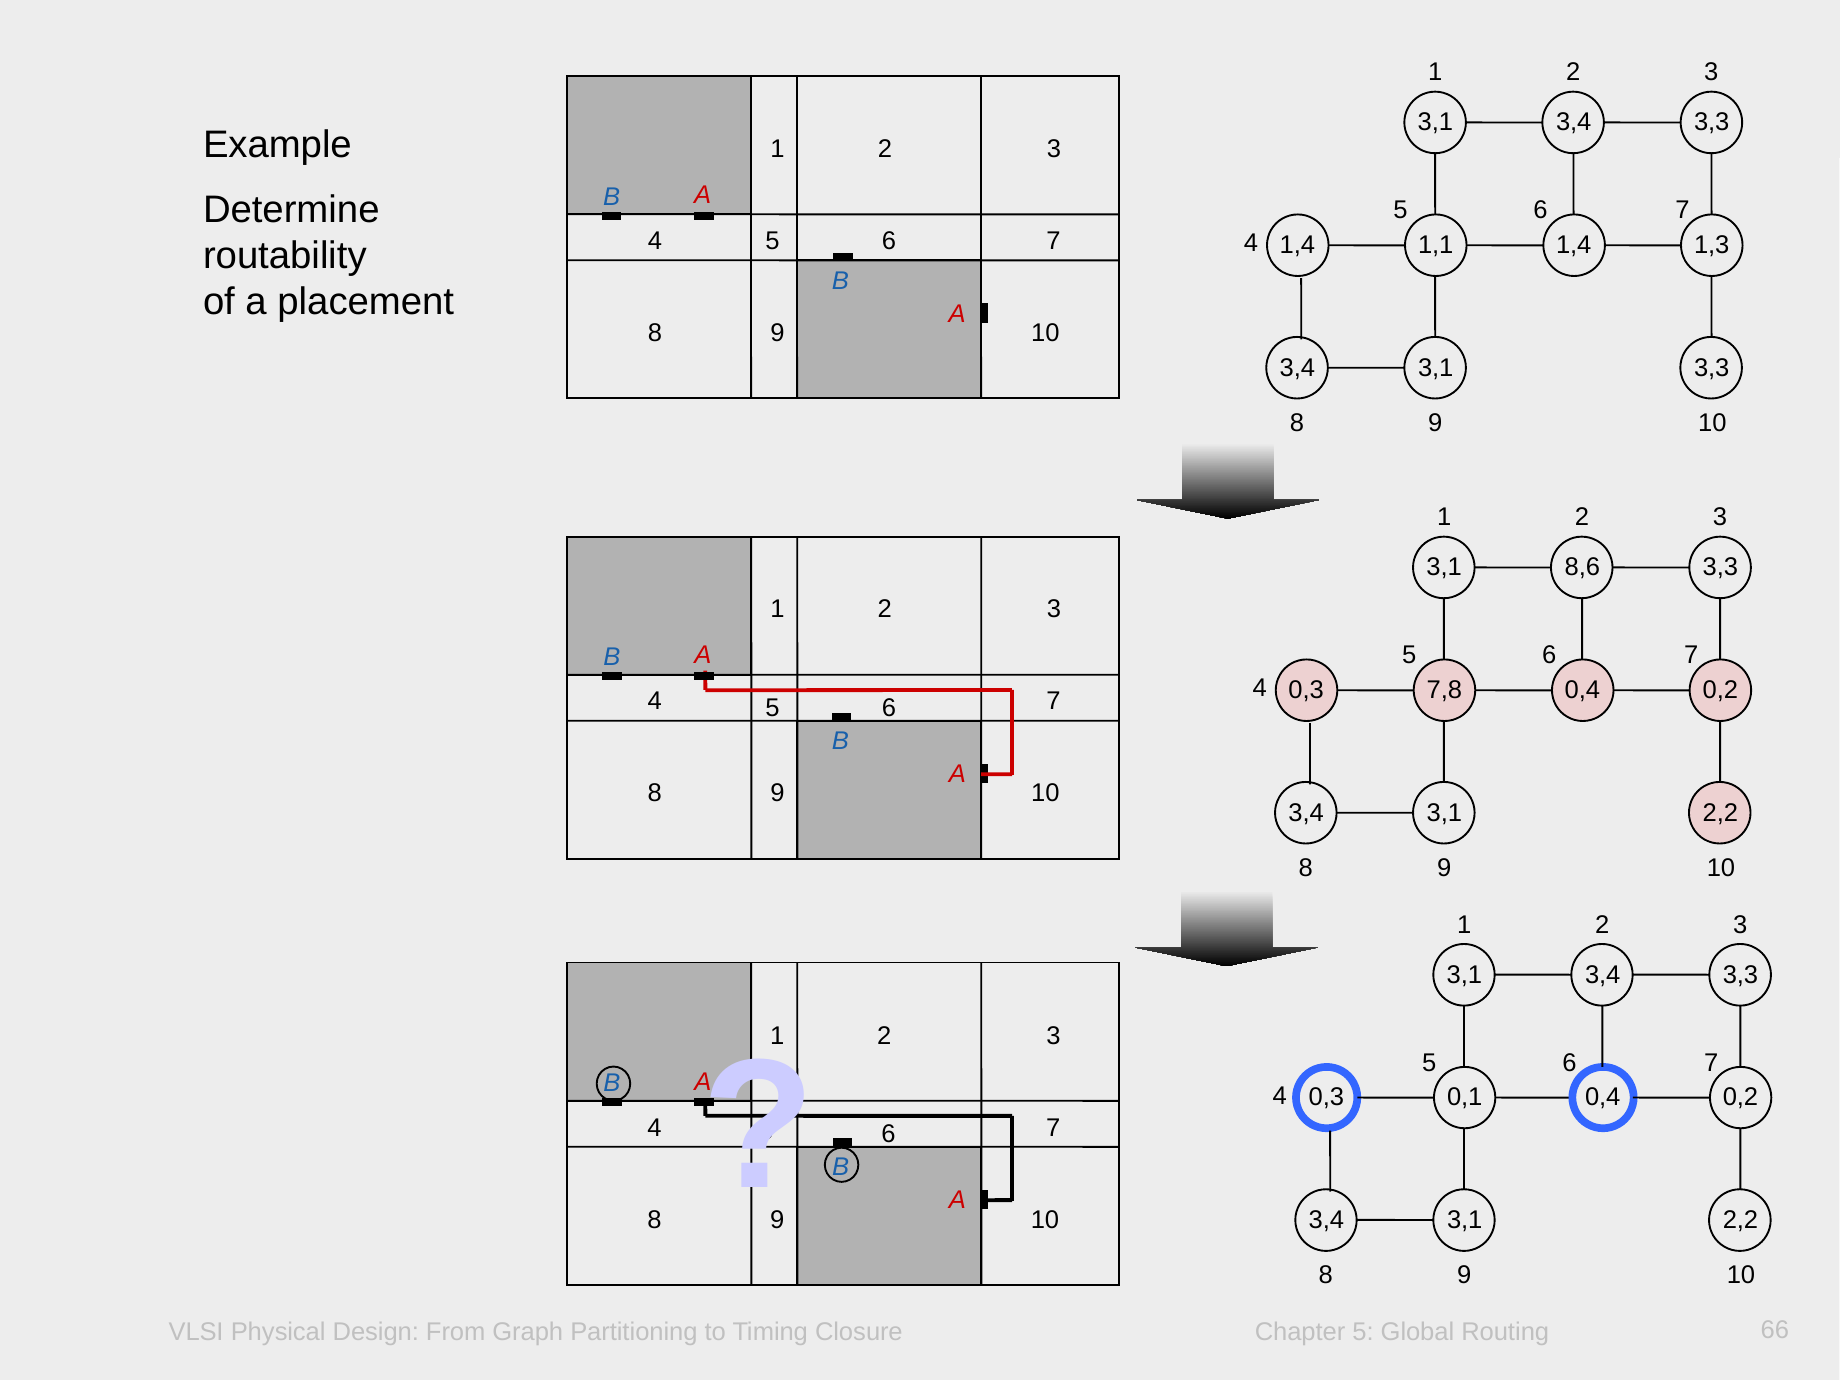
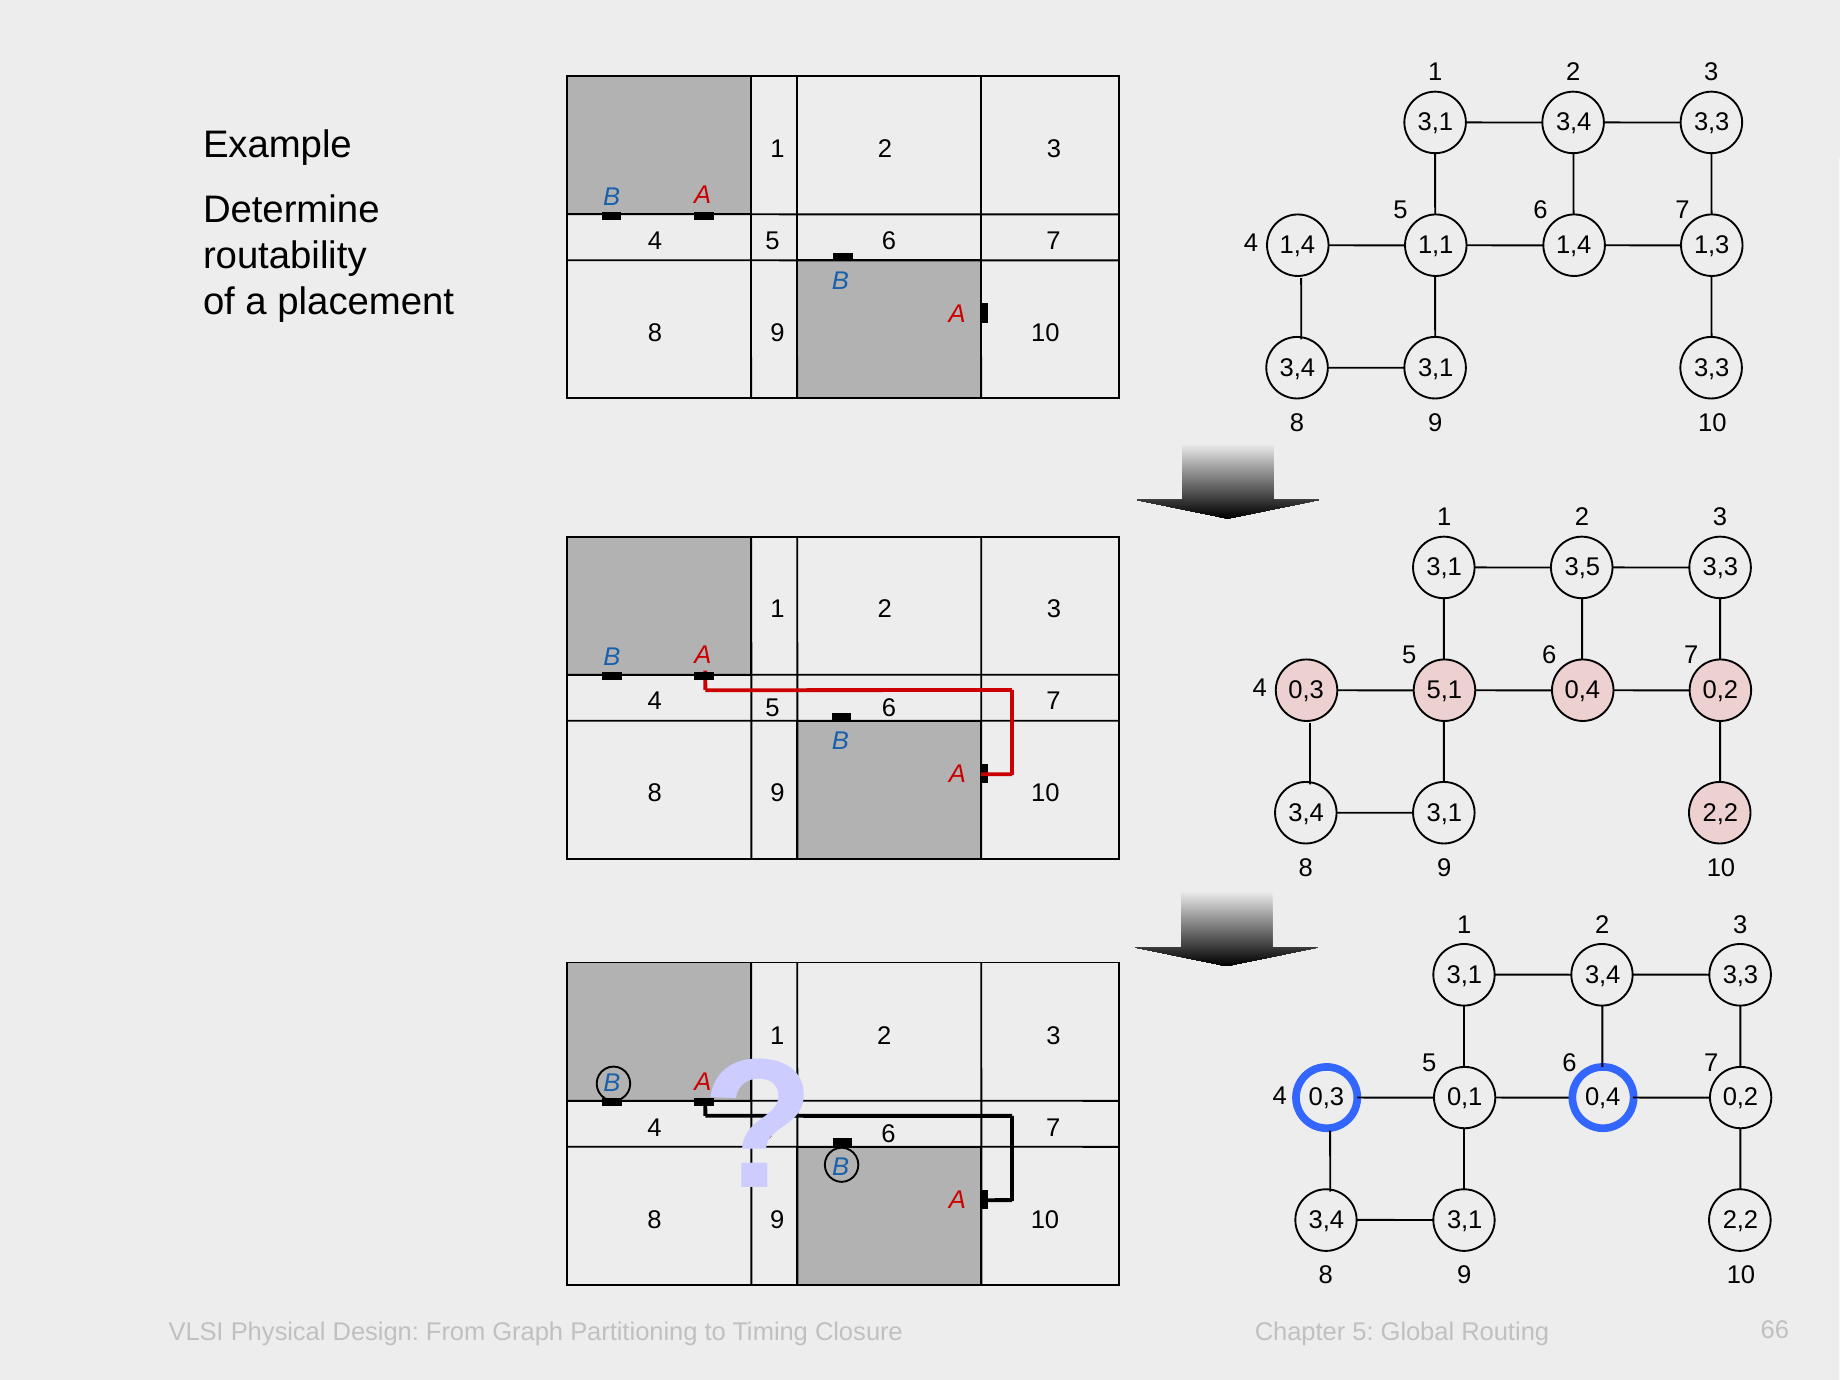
8,6: 8,6 -> 3,5 (1582, 568)
7,8: 7,8 -> 5,1 (1444, 690)
